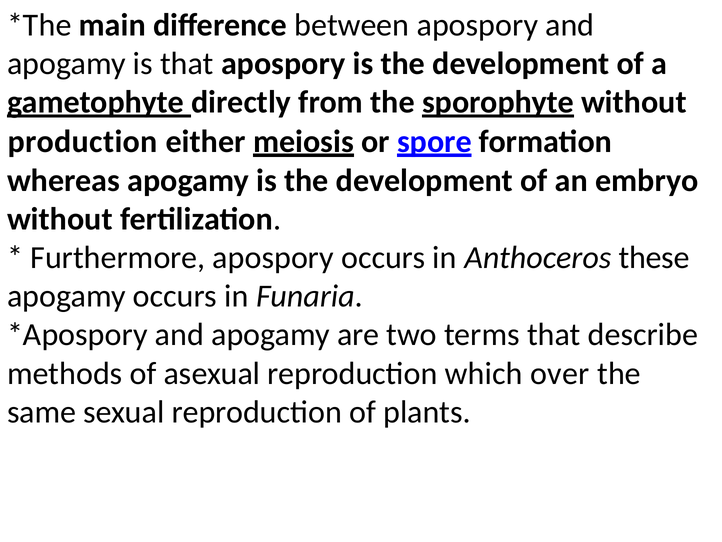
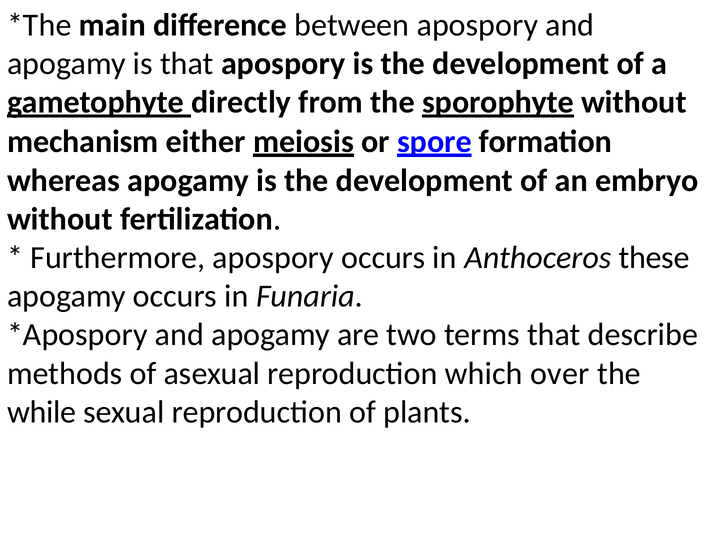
production: production -> mechanism (83, 141)
same: same -> while (42, 412)
